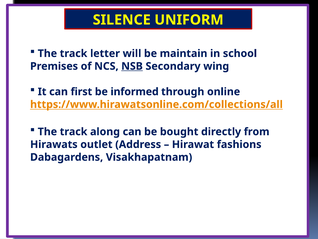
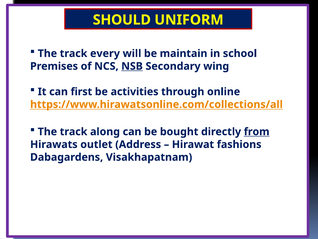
SILENCE: SILENCE -> SHOULD (122, 20)
letter: letter -> every (105, 53)
informed: informed -> activities (135, 92)
from underline: none -> present (257, 131)
